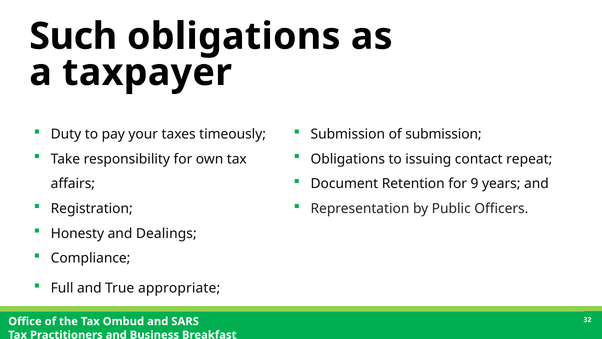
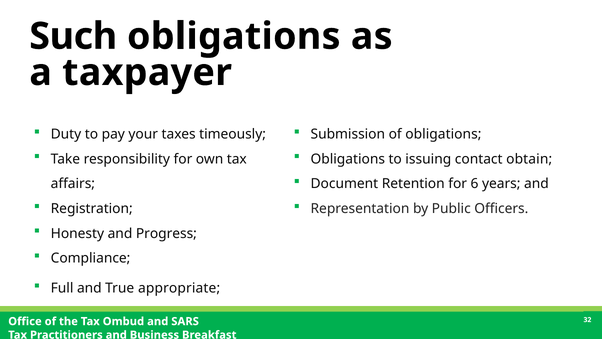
of submission: submission -> obligations (443, 134)
repeat: repeat -> obtain (529, 159)
9: 9 -> 6 (475, 184)
Dealings: Dealings -> Progress (166, 233)
